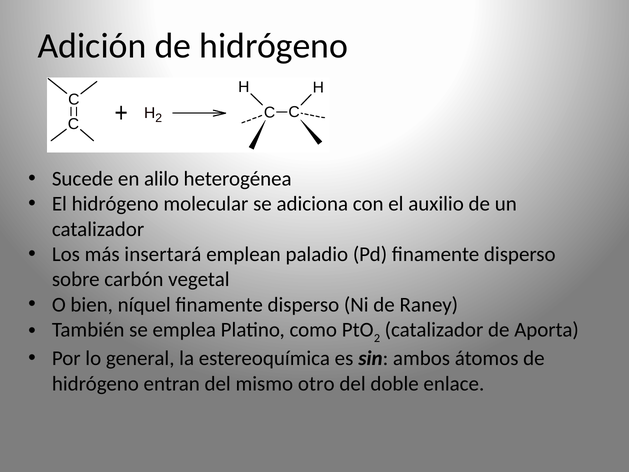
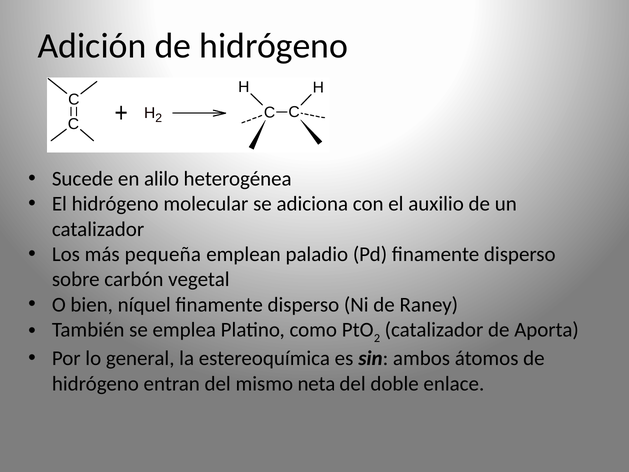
insertará: insertará -> pequeña (163, 254)
otro: otro -> neta (316, 383)
